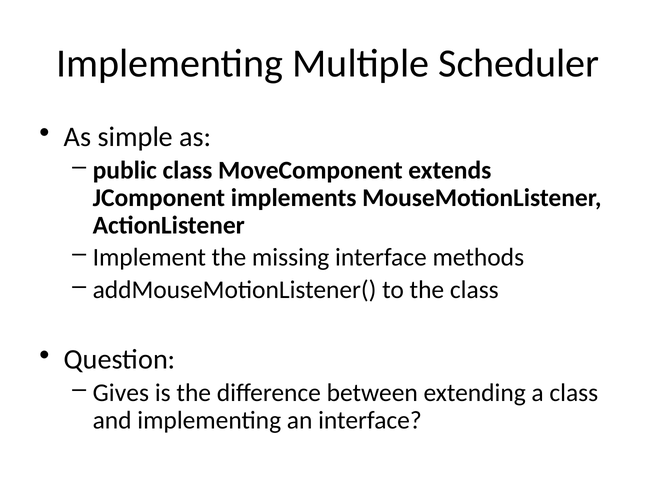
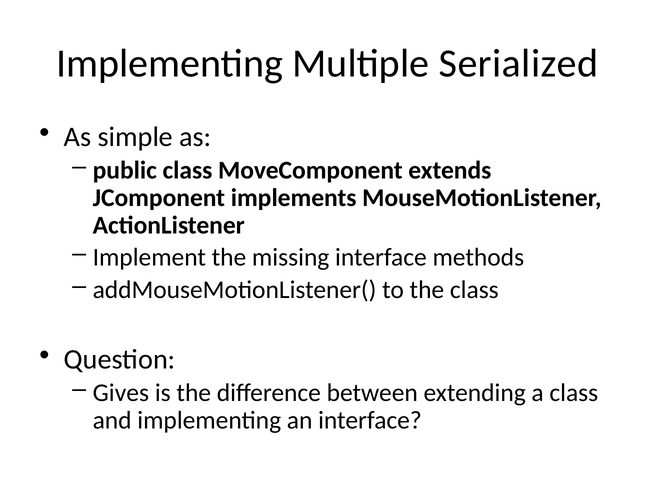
Scheduler: Scheduler -> Serialized (518, 64)
